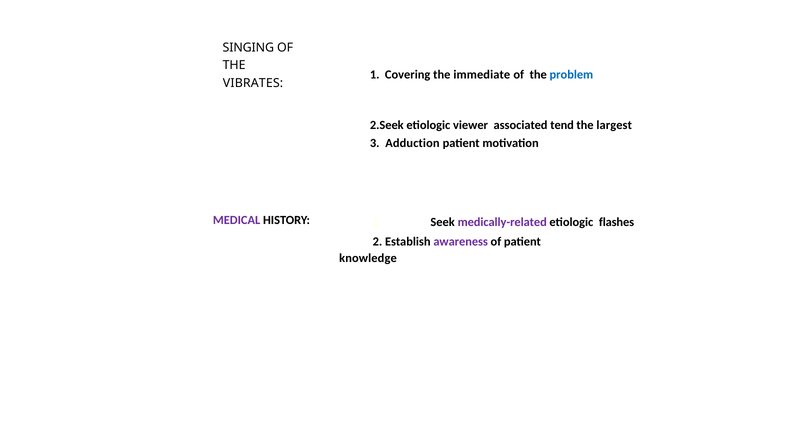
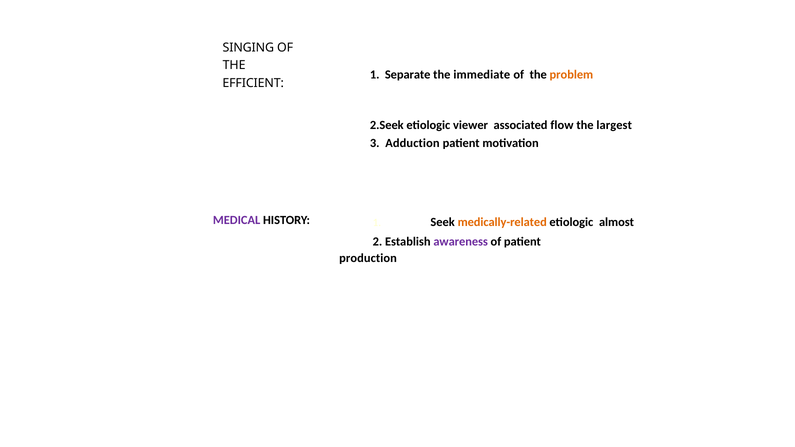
Covering: Covering -> Separate (408, 75)
problem colour: blue -> orange (571, 75)
VIBRATES: VIBRATES -> EFFICIENT (253, 83)
tend: tend -> flow (562, 125)
medically-related colour: purple -> orange (502, 222)
flashes: flashes -> almost (616, 222)
knowledge: knowledge -> production (368, 258)
